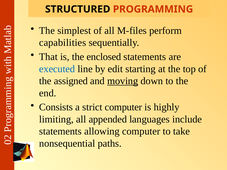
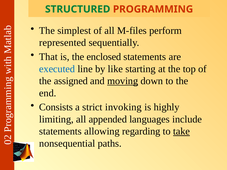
STRUCTURED colour: black -> green (78, 9)
capabilities: capabilities -> represented (63, 43)
edit: edit -> like (115, 69)
strict computer: computer -> invoking (123, 107)
allowing computer: computer -> regarding (141, 132)
take underline: none -> present (181, 132)
